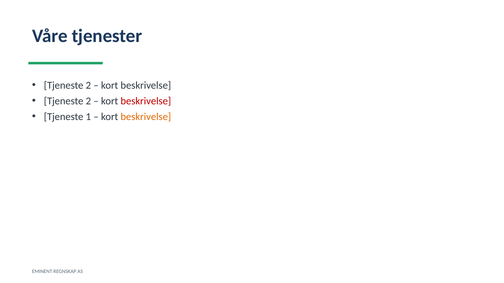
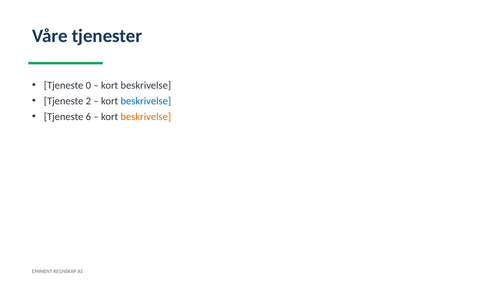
2: 2 -> 0 (88, 85)
beskrivelse colour: red -> blue (146, 101)
1: 1 -> 6 (88, 117)
